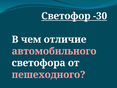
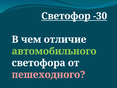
автомобильного colour: pink -> light green (54, 51)
